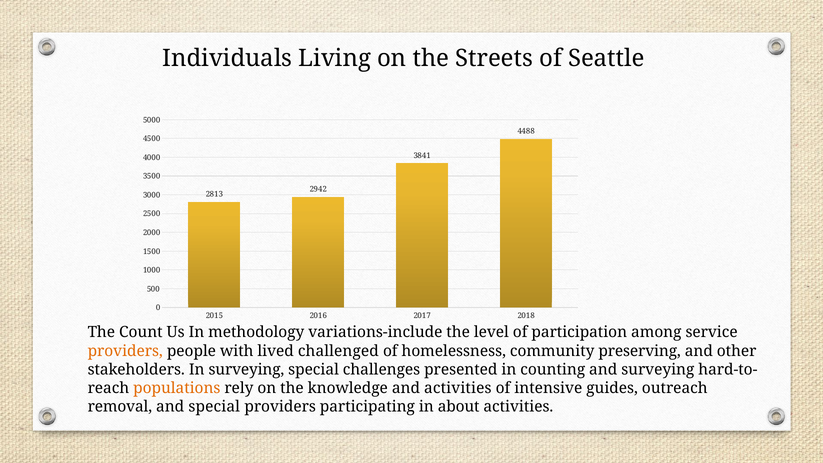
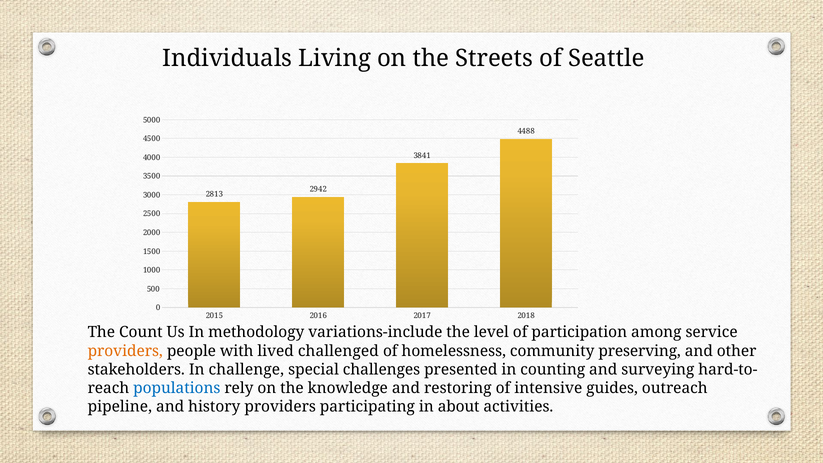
In surveying: surveying -> challenge (246, 369)
populations colour: orange -> blue (177, 388)
and activities: activities -> restoring (458, 388)
removal: removal -> pipeline (120, 406)
and special: special -> history (214, 406)
